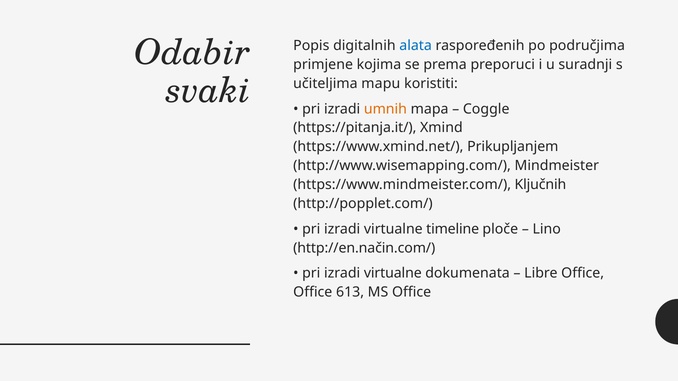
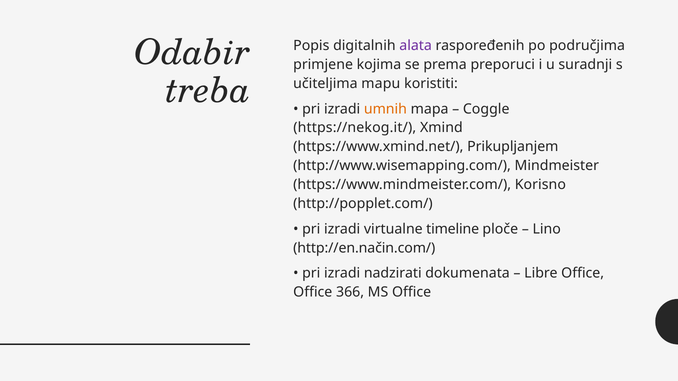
alata colour: blue -> purple (416, 46)
svaki: svaki -> treba (208, 91)
https://pitanja.it/: https://pitanja.it/ -> https://nekog.it/ (355, 128)
Ključnih: Ključnih -> Korisno (540, 185)
virtualne: virtualne -> nadzirati (393, 274)
613: 613 -> 366 (350, 293)
